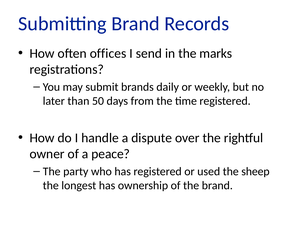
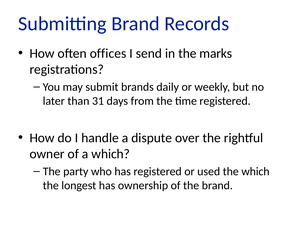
50: 50 -> 31 (98, 101)
a peace: peace -> which (111, 154)
the sheep: sheep -> which (255, 172)
